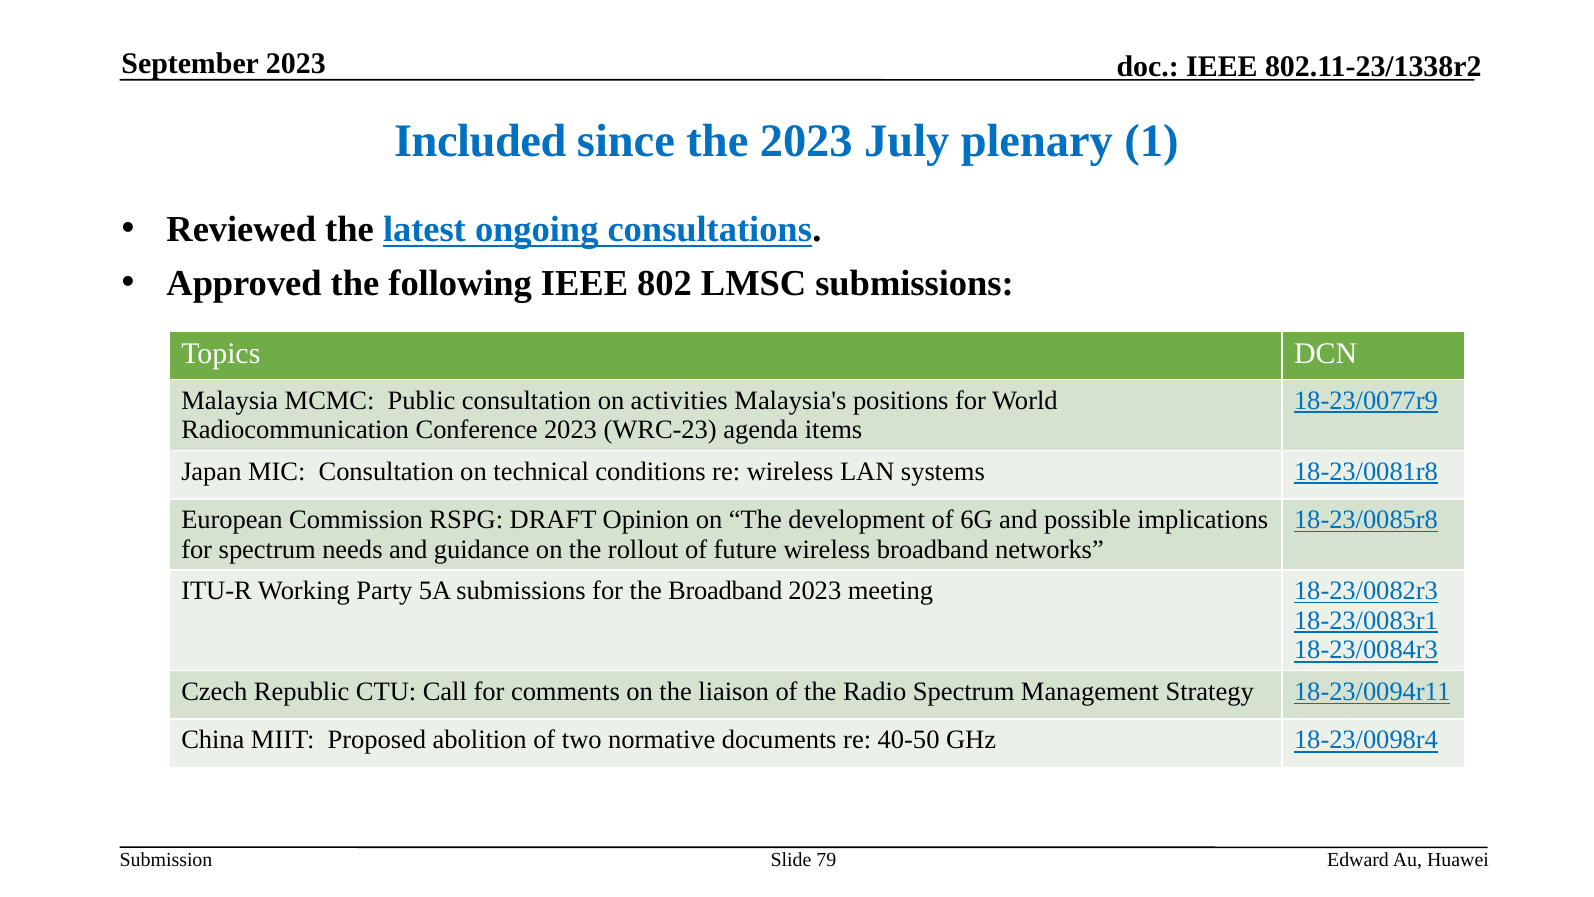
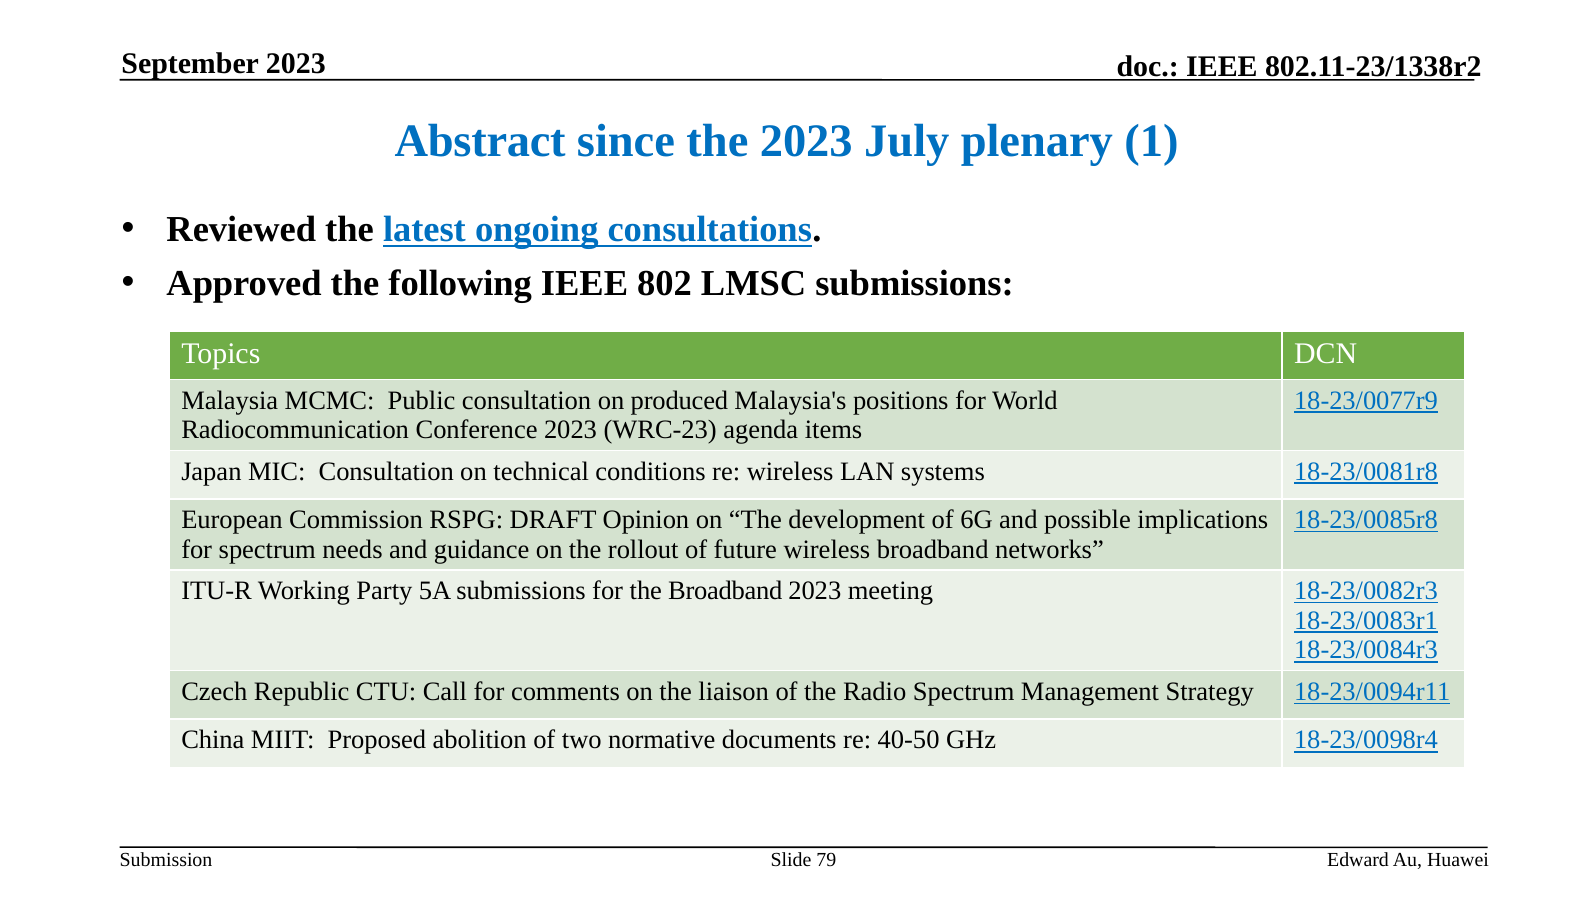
Included: Included -> Abstract (480, 141)
activities: activities -> produced (679, 400)
